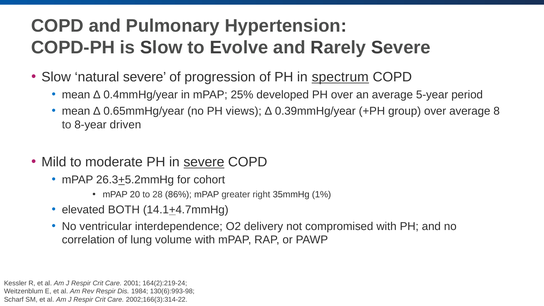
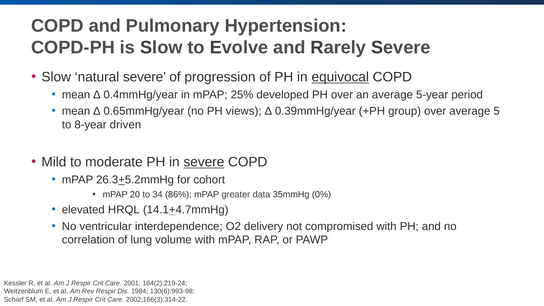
spectrum: spectrum -> equivocal (340, 77)
average 8: 8 -> 5 (497, 111)
28: 28 -> 34 (158, 195)
right: right -> data (261, 195)
1%: 1% -> 0% (322, 195)
BOTH: BOTH -> HRQL (124, 210)
